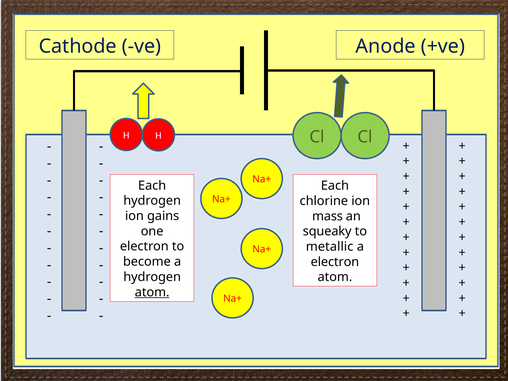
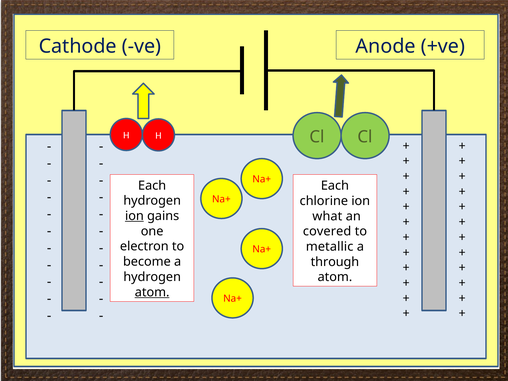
ion underline: none -> present (134, 216)
mass: mass -> what (327, 216)
squeaky: squeaky -> covered (327, 231)
electron: electron -> through (335, 262)
